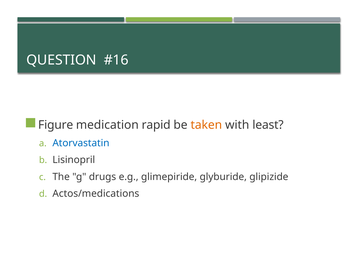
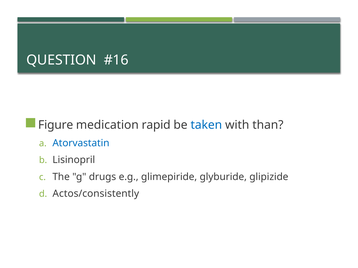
taken colour: orange -> blue (206, 125)
least: least -> than (268, 125)
Actos/medications: Actos/medications -> Actos/consistently (96, 194)
